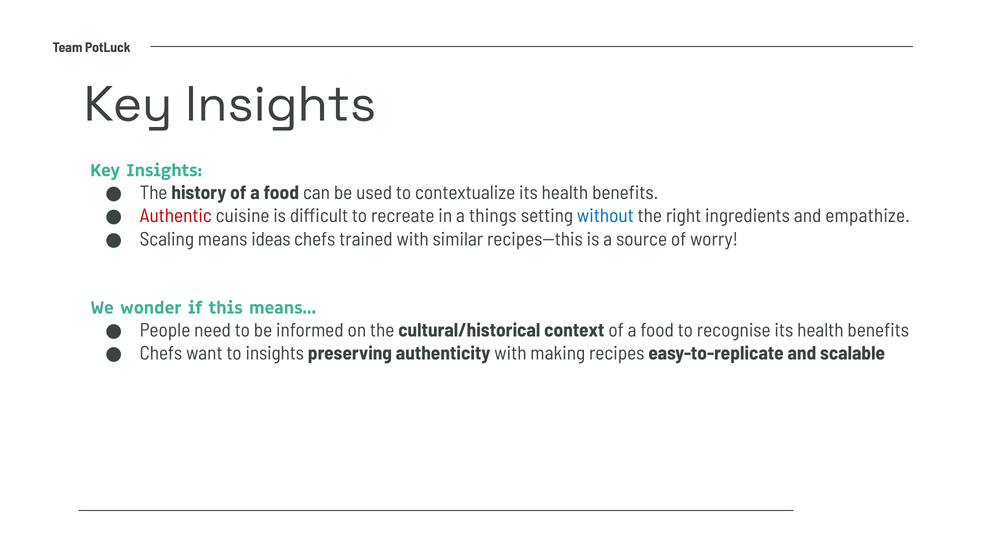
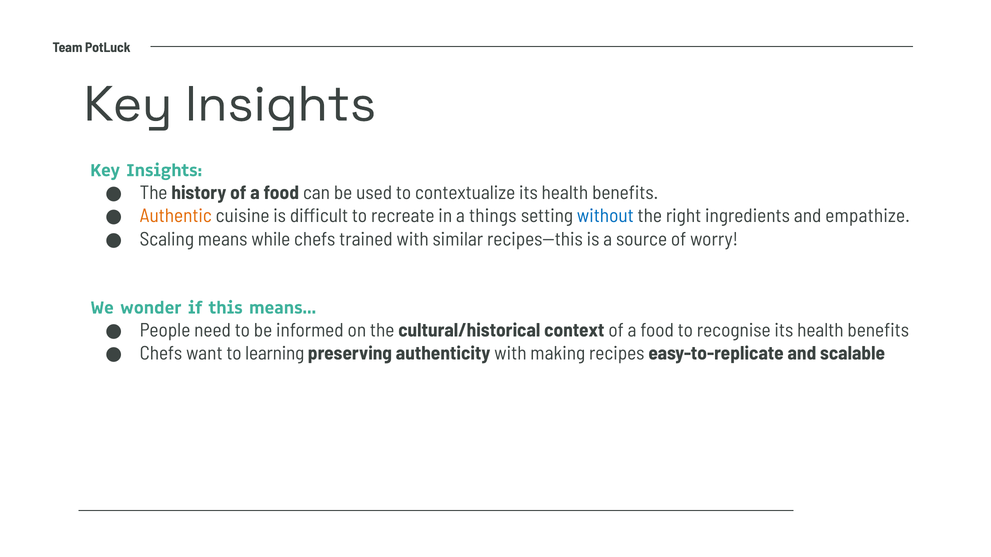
Authentic colour: red -> orange (176, 216)
ideas: ideas -> while (271, 239)
to insights: insights -> learning (275, 354)
